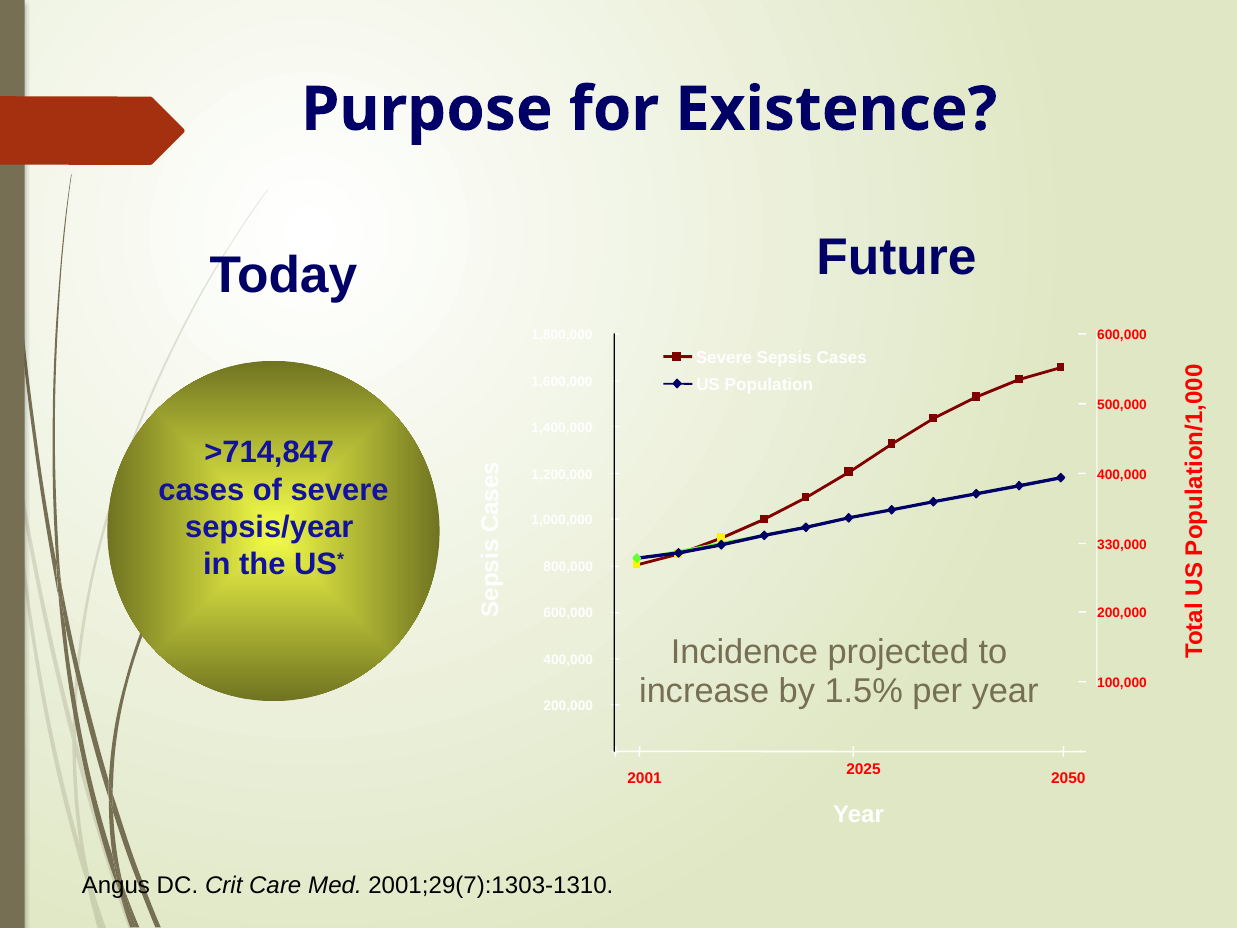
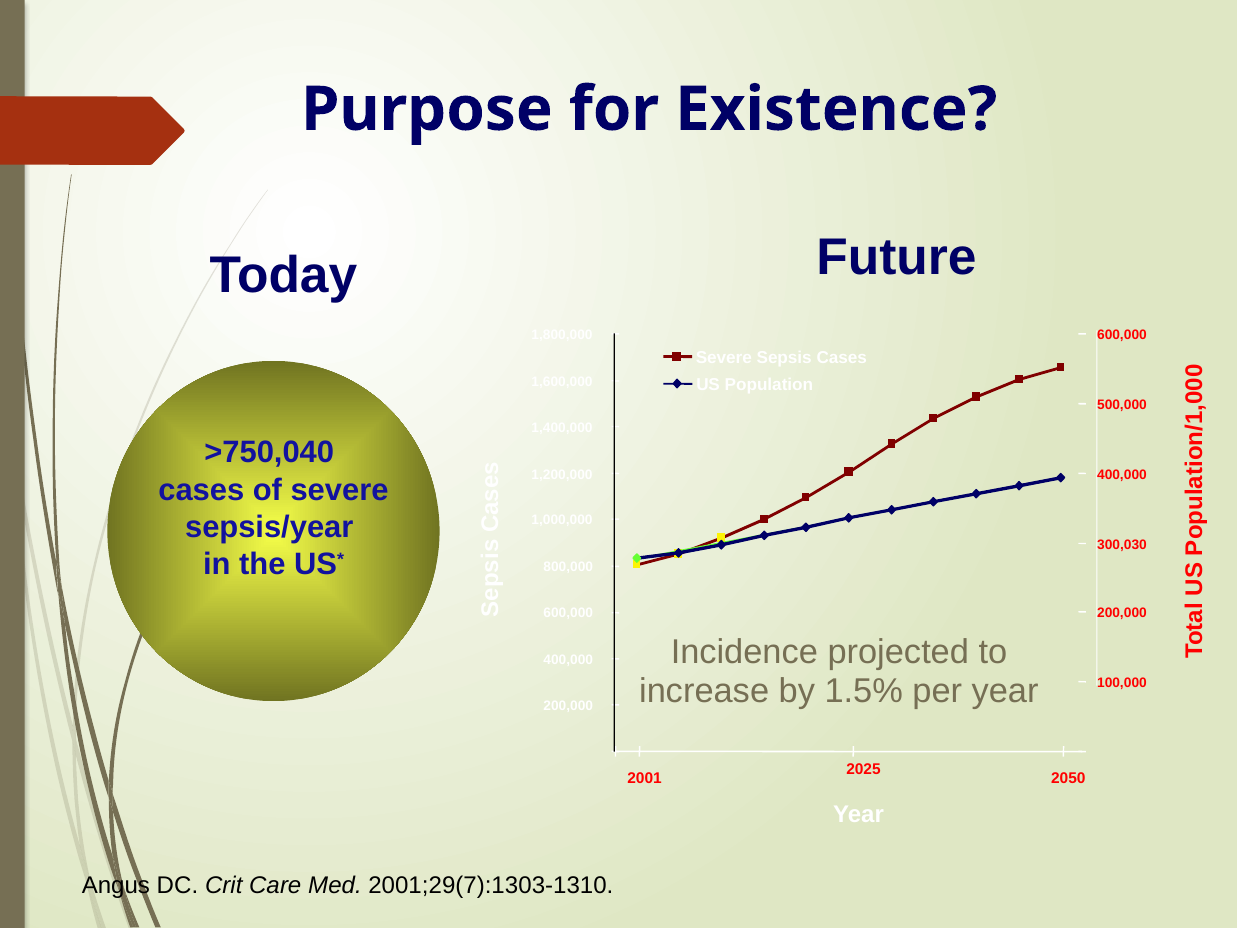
>714,847: >714,847 -> >750,040 (269, 453)
330,000: 330,000 -> 300,030 (1122, 544)
